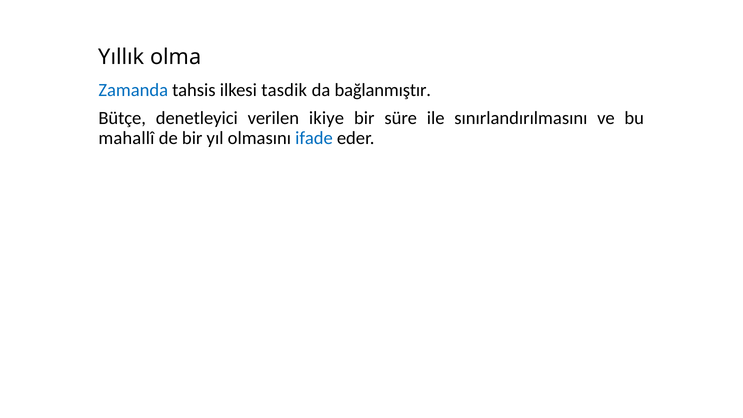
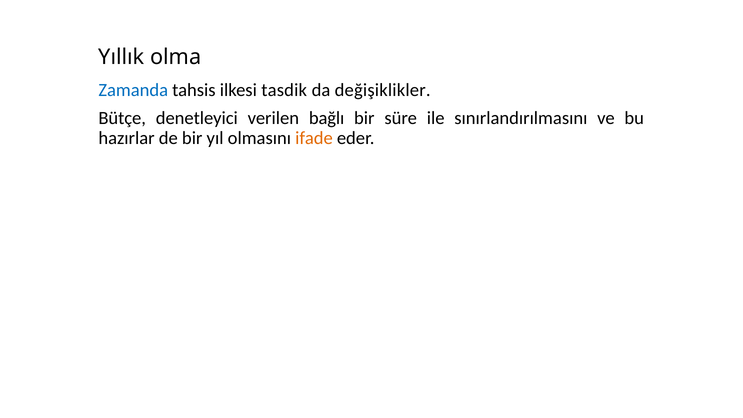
bağlanmıştır: bağlanmıştır -> değişiklikler (383, 90)
ikiye: ikiye -> bağlı (327, 118)
mahallî: mahallî -> hazırlar (127, 138)
ifade colour: blue -> orange (314, 138)
